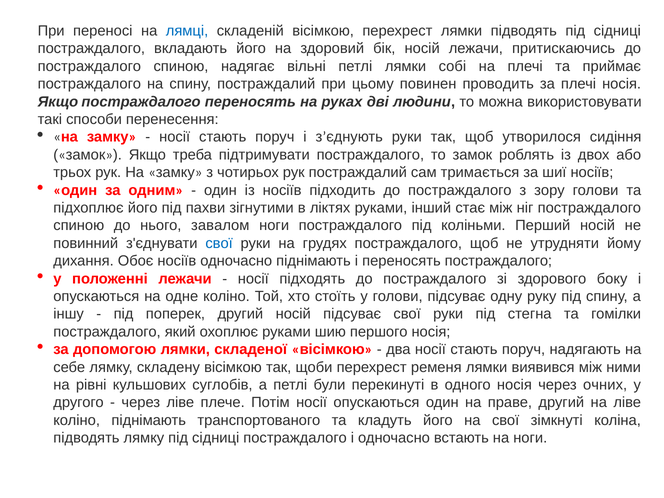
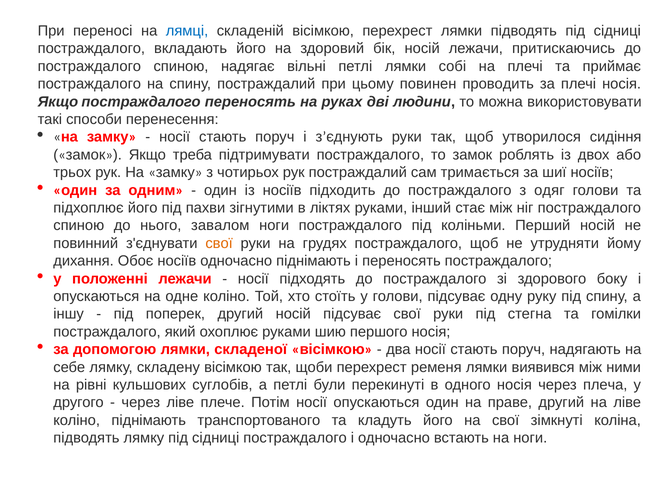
зору: зору -> одяг (549, 190)
свої colour: blue -> orange (219, 243)
очних: очних -> плеча (605, 385)
